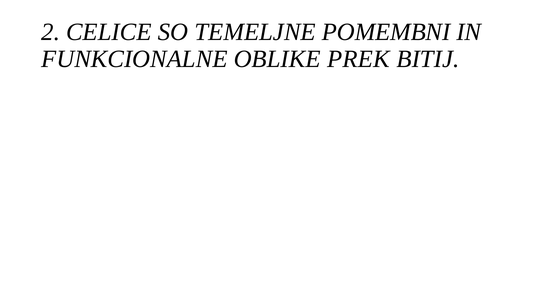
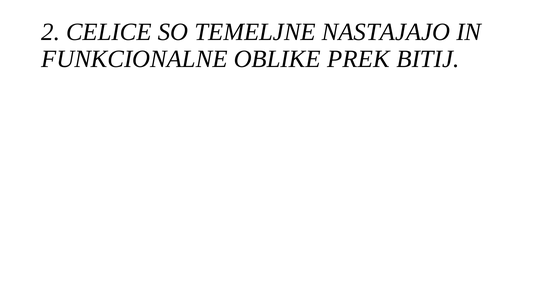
POMEMBNI: POMEMBNI -> NASTAJAJO (386, 32)
